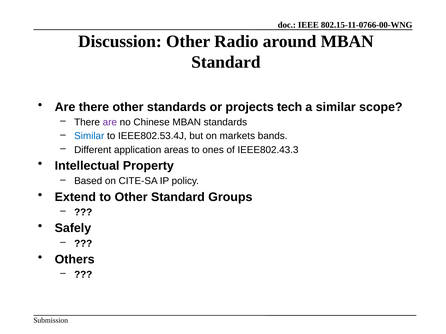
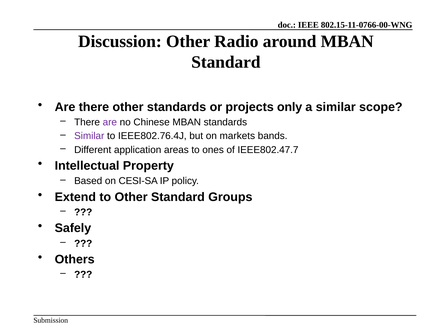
tech: tech -> only (290, 107)
Similar colour: blue -> purple (89, 136)
IEEE802.53.4J: IEEE802.53.4J -> IEEE802.76.4J (152, 136)
IEEE802.43.3: IEEE802.43.3 -> IEEE802.47.7 (268, 150)
CITE-SA: CITE-SA -> CESI-SA (138, 181)
